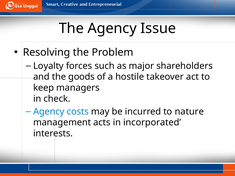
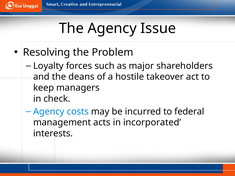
goods: goods -> deans (81, 77)
nature: nature -> federal (189, 112)
